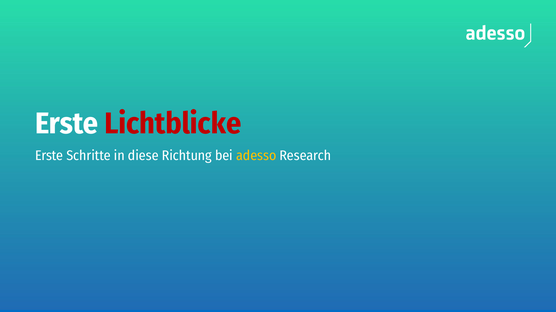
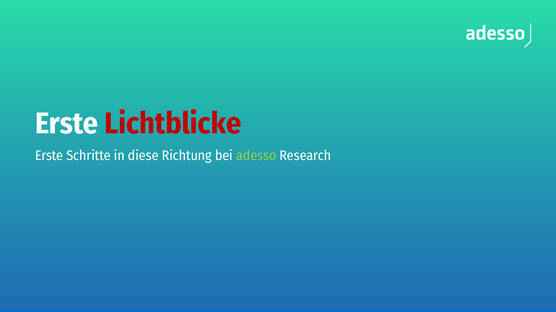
adesso colour: yellow -> light green (256, 156)
